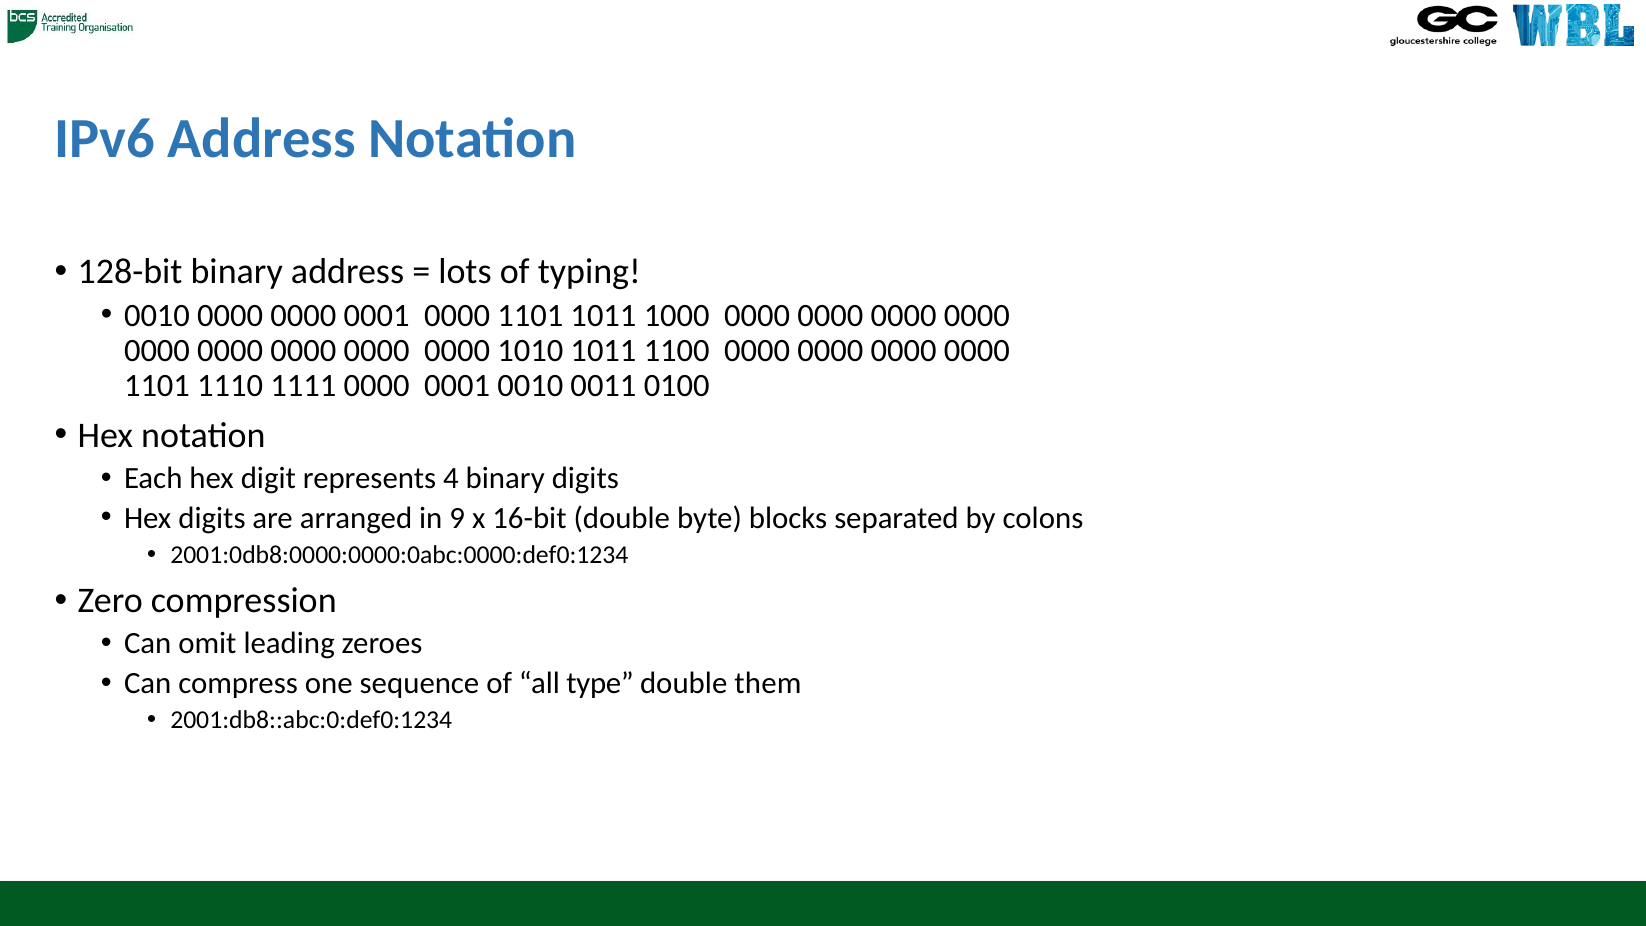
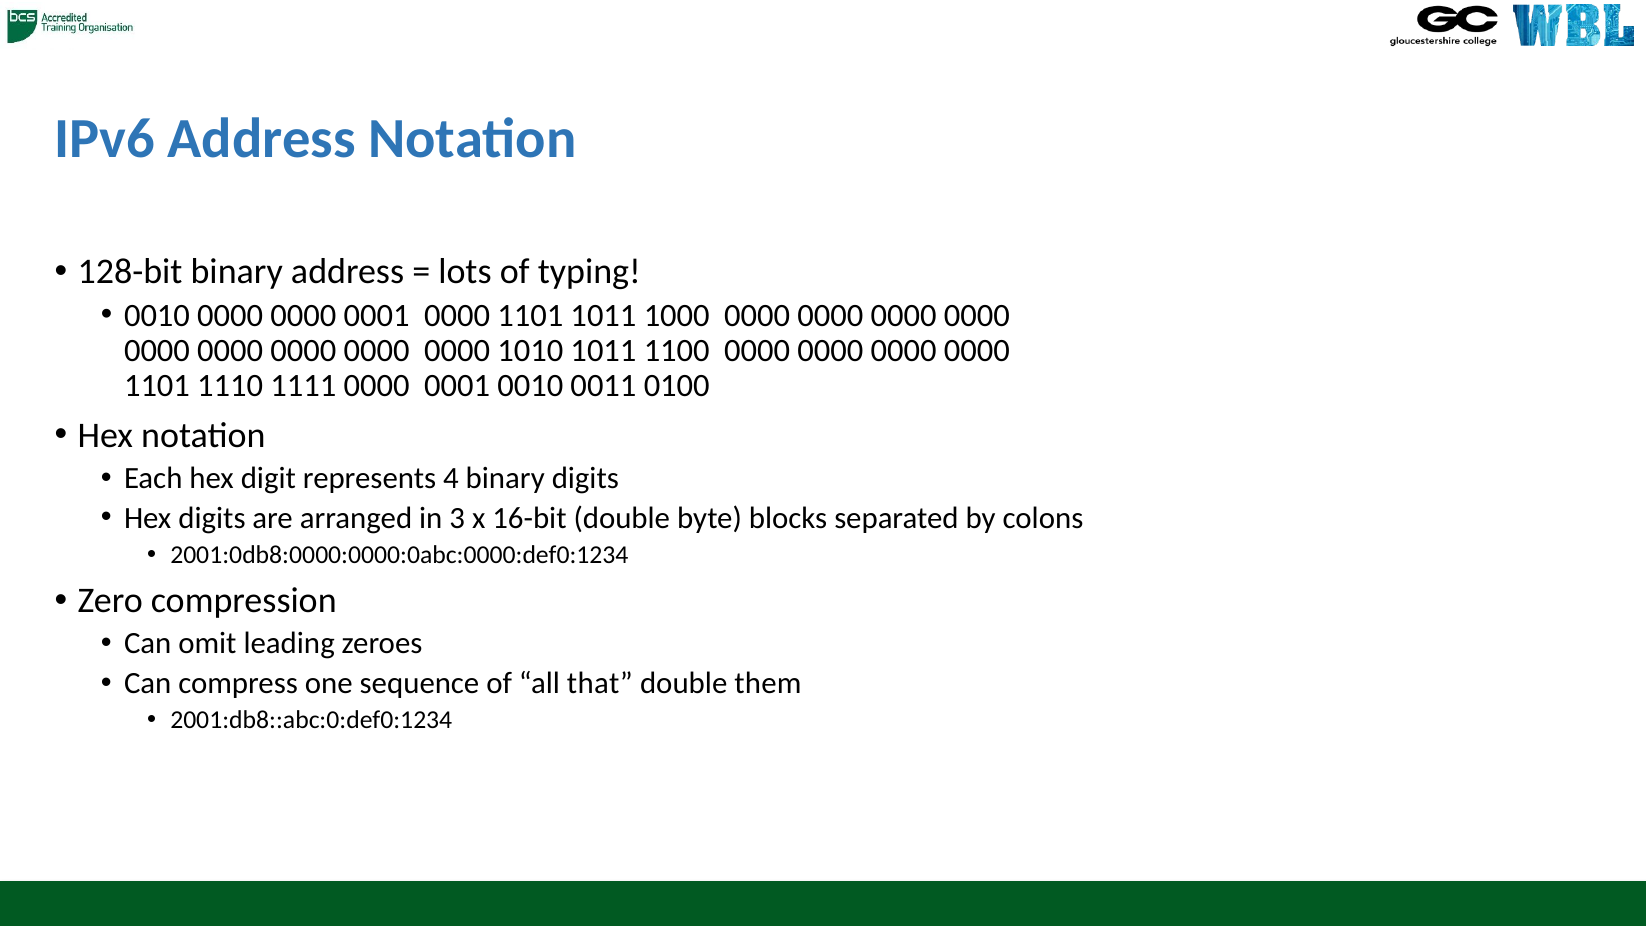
9: 9 -> 3 (457, 518)
type: type -> that (600, 683)
